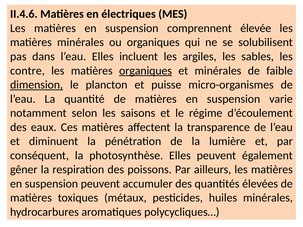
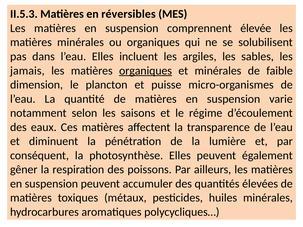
II.4.6: II.4.6 -> II.5.3 (24, 14)
électriques: électriques -> réversibles (128, 14)
contre: contre -> jamais (27, 71)
dimension underline: present -> none (37, 85)
